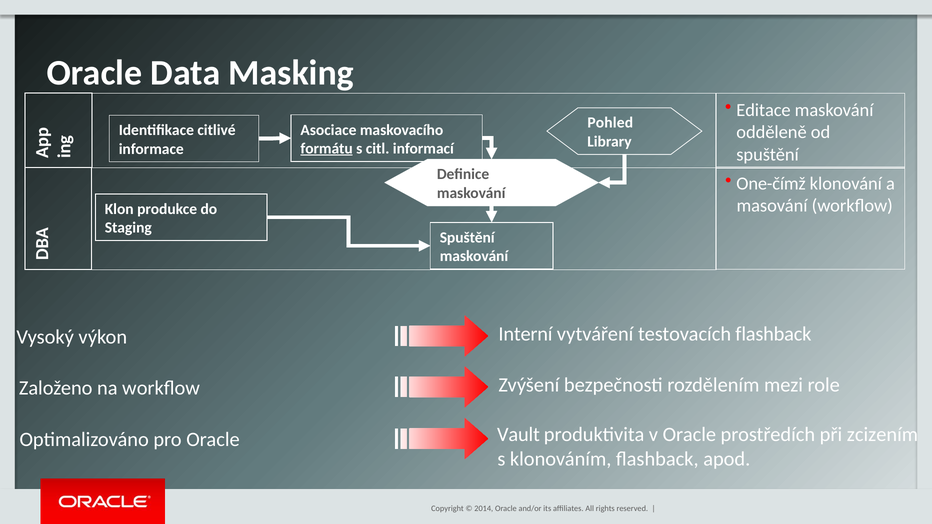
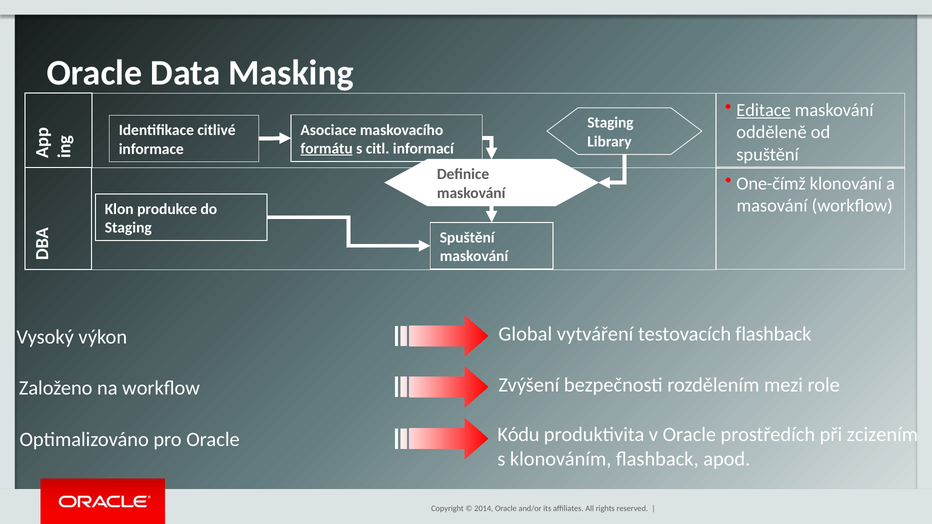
Editace underline: none -> present (764, 110)
Pohled: Pohled -> Staging (610, 123)
Interní: Interní -> Global (525, 334)
Vault: Vault -> Kódu (518, 435)
